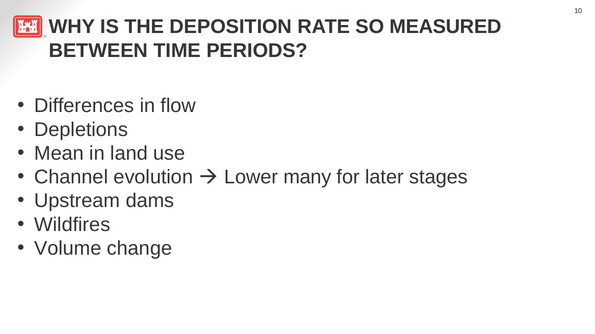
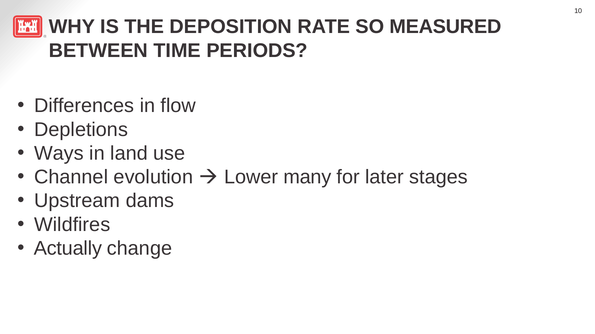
Mean: Mean -> Ways (59, 154)
Volume: Volume -> Actually (68, 249)
